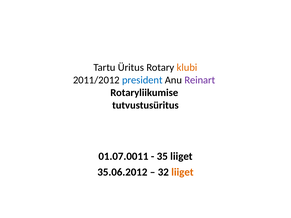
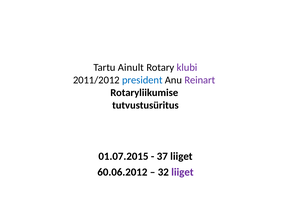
Üritus: Üritus -> Ainult (131, 67)
klubi colour: orange -> purple (187, 67)
01.07.0011: 01.07.0011 -> 01.07.2015 (123, 157)
35: 35 -> 37 (162, 157)
35.06.2012: 35.06.2012 -> 60.06.2012 (122, 172)
liiget colour: orange -> purple (182, 172)
